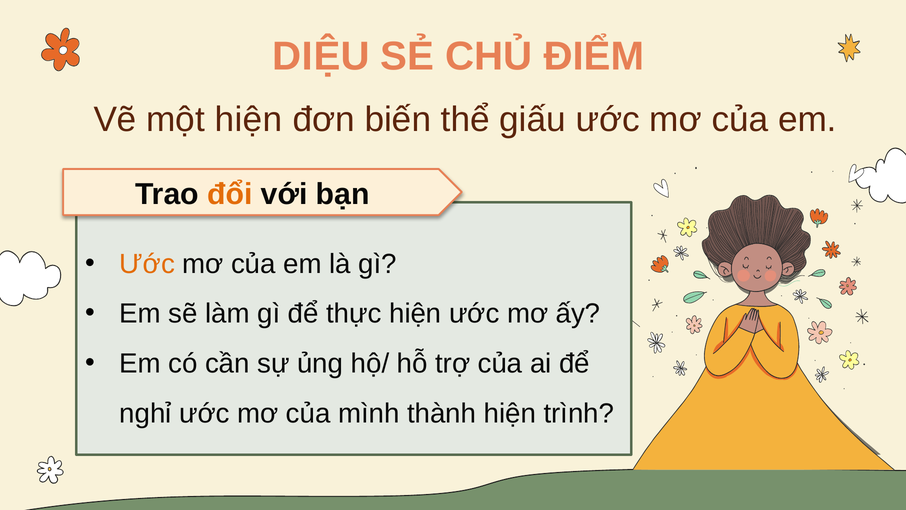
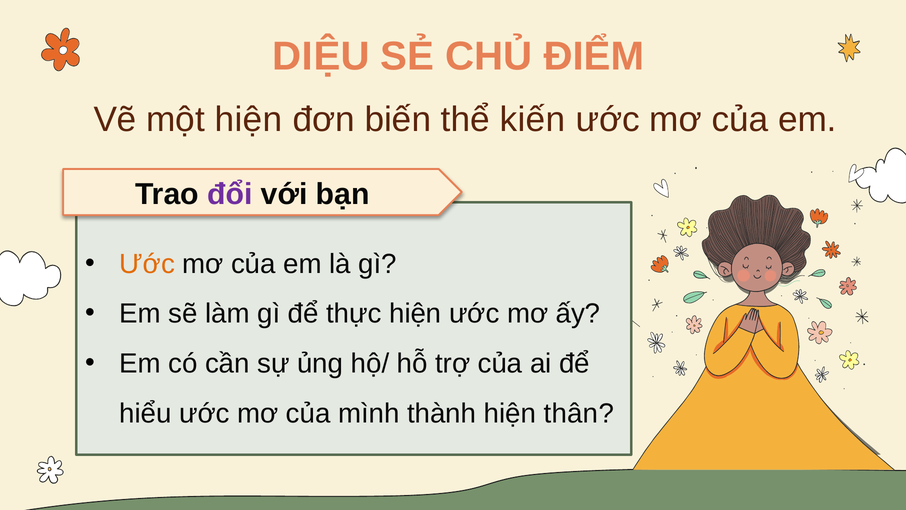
giấu: giấu -> kiến (532, 120)
đổi colour: orange -> purple (230, 194)
nghỉ: nghỉ -> hiểu (145, 413)
trình: trình -> thân (579, 413)
